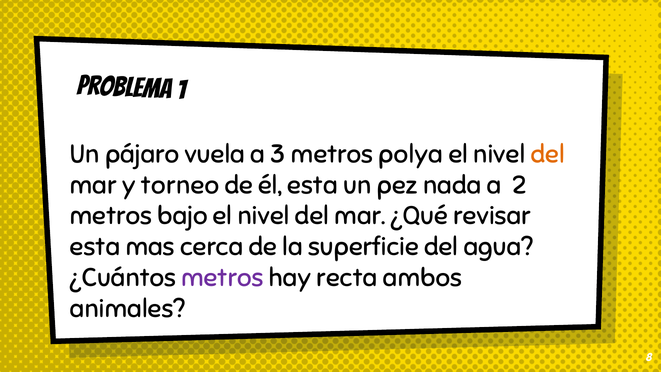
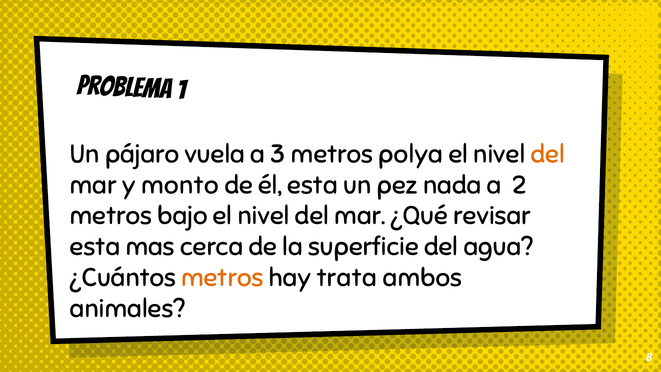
torneo: torneo -> monto (180, 185)
metros colour: purple -> orange (222, 278)
recta: recta -> trata (347, 278)
